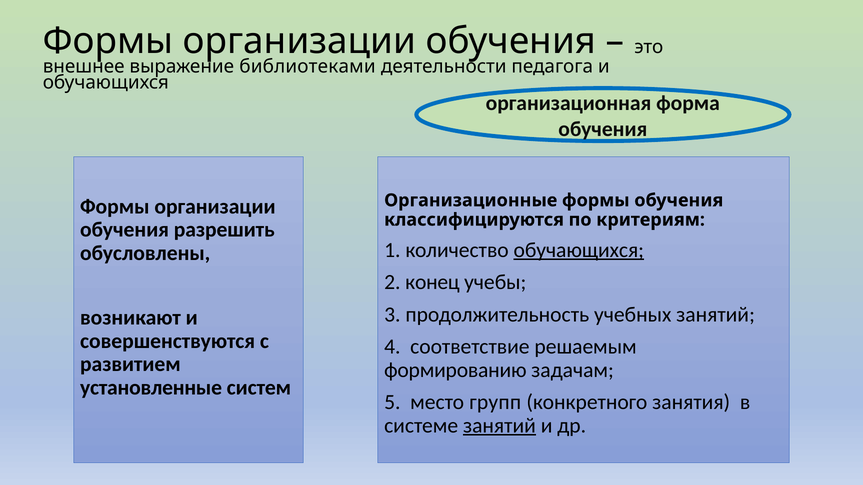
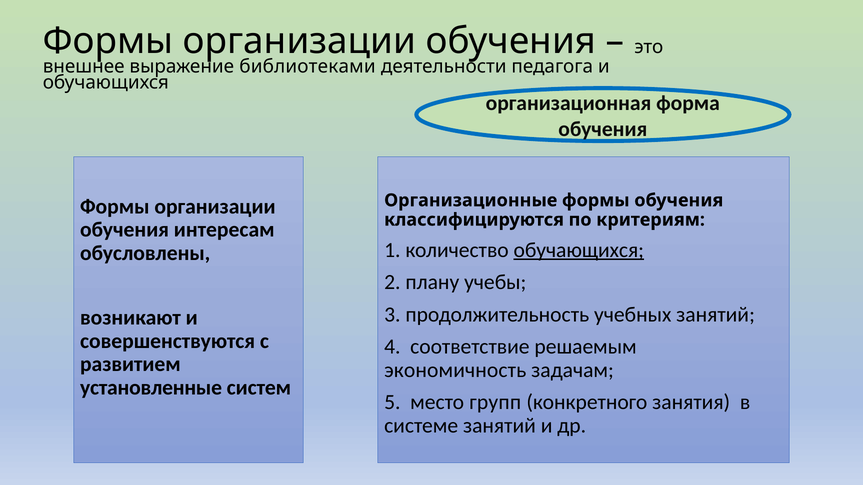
разрешить: разрешить -> интересам (224, 230)
конец: конец -> плану (432, 283)
формированию: формированию -> экономичность (455, 370)
занятий underline: present -> none (499, 426)
